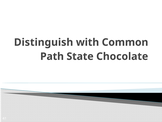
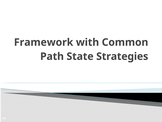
Distinguish: Distinguish -> Framework (44, 42)
Chocolate: Chocolate -> Strategies (122, 56)
